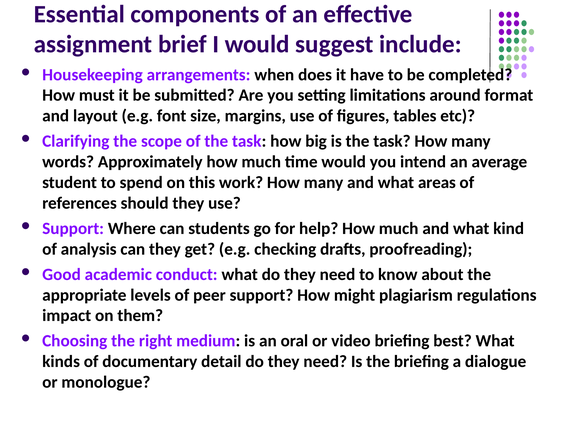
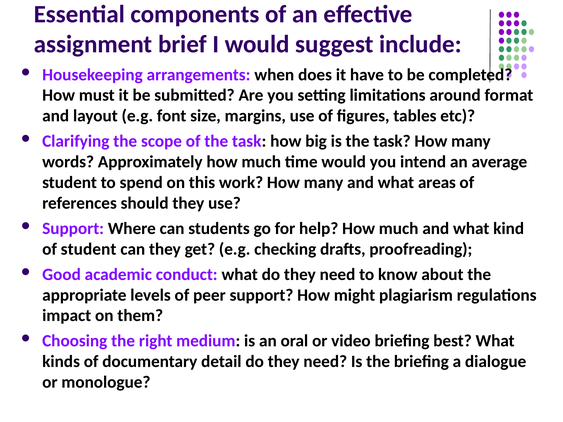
of analysis: analysis -> student (89, 249)
